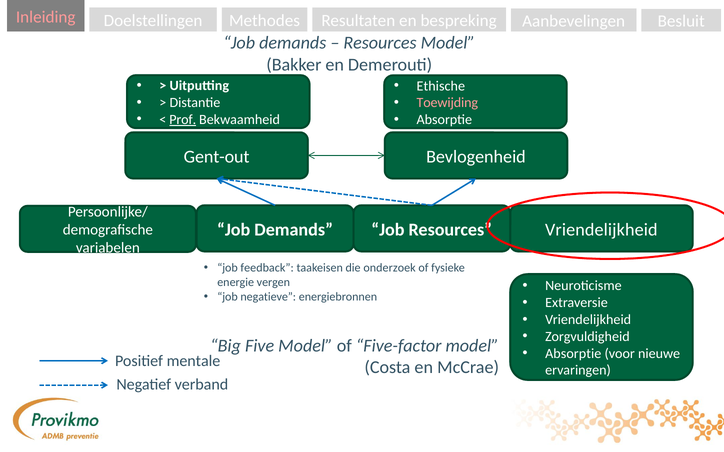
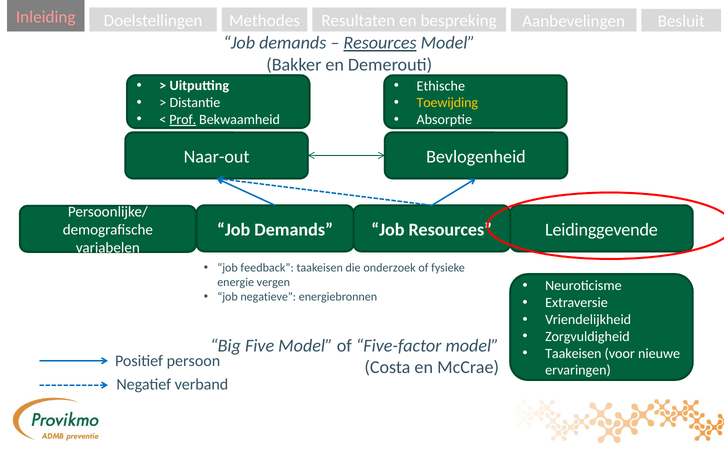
Resources underline: none -> present (380, 43)
Toewijding colour: pink -> yellow (447, 103)
Gent-out: Gent-out -> Naar-out (217, 157)
Demands Vriendelijkheid: Vriendelijkheid -> Leidinggevende (601, 230)
Absorptie: Absorptie -> Taakeisen (573, 354)
mentale: mentale -> persoon (193, 361)
